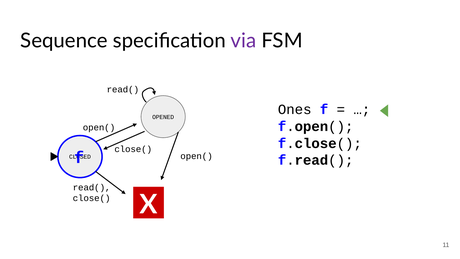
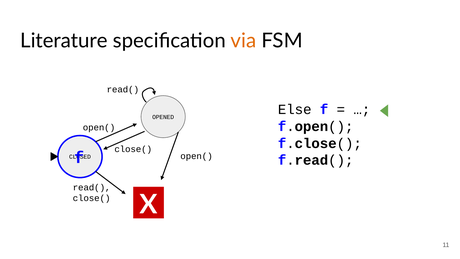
Sequence: Sequence -> Literature (64, 41)
via colour: purple -> orange (243, 41)
Ones: Ones -> Else (295, 110)
